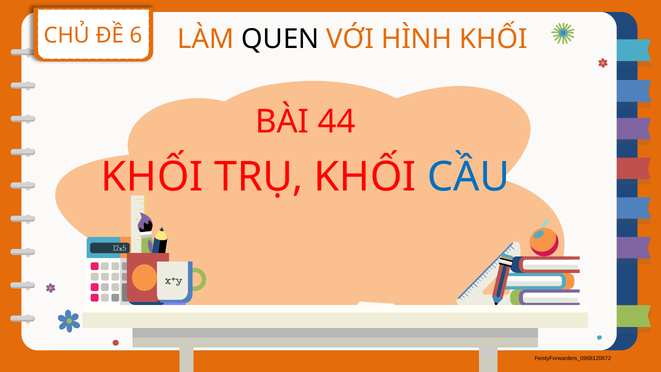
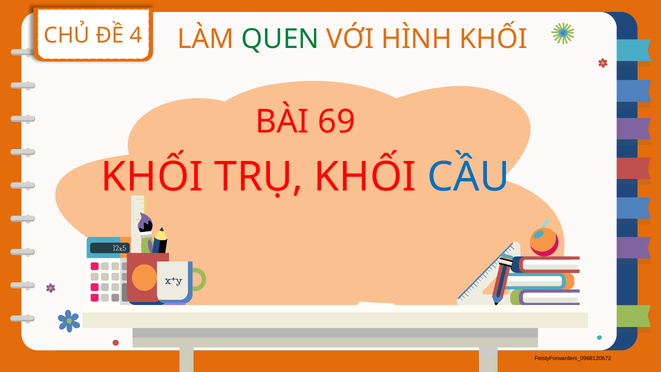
6: 6 -> 4 (136, 36)
QUEN colour: black -> green (280, 39)
44: 44 -> 69 (337, 122)
